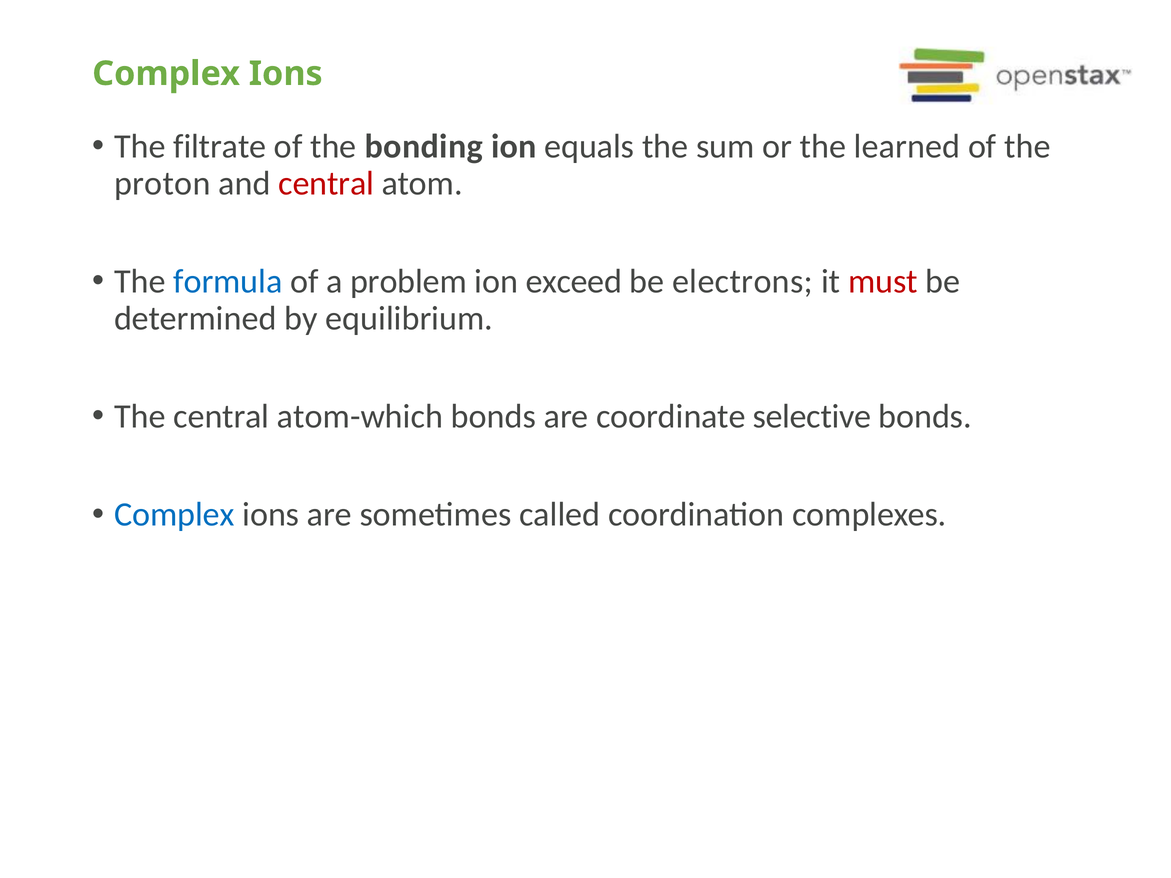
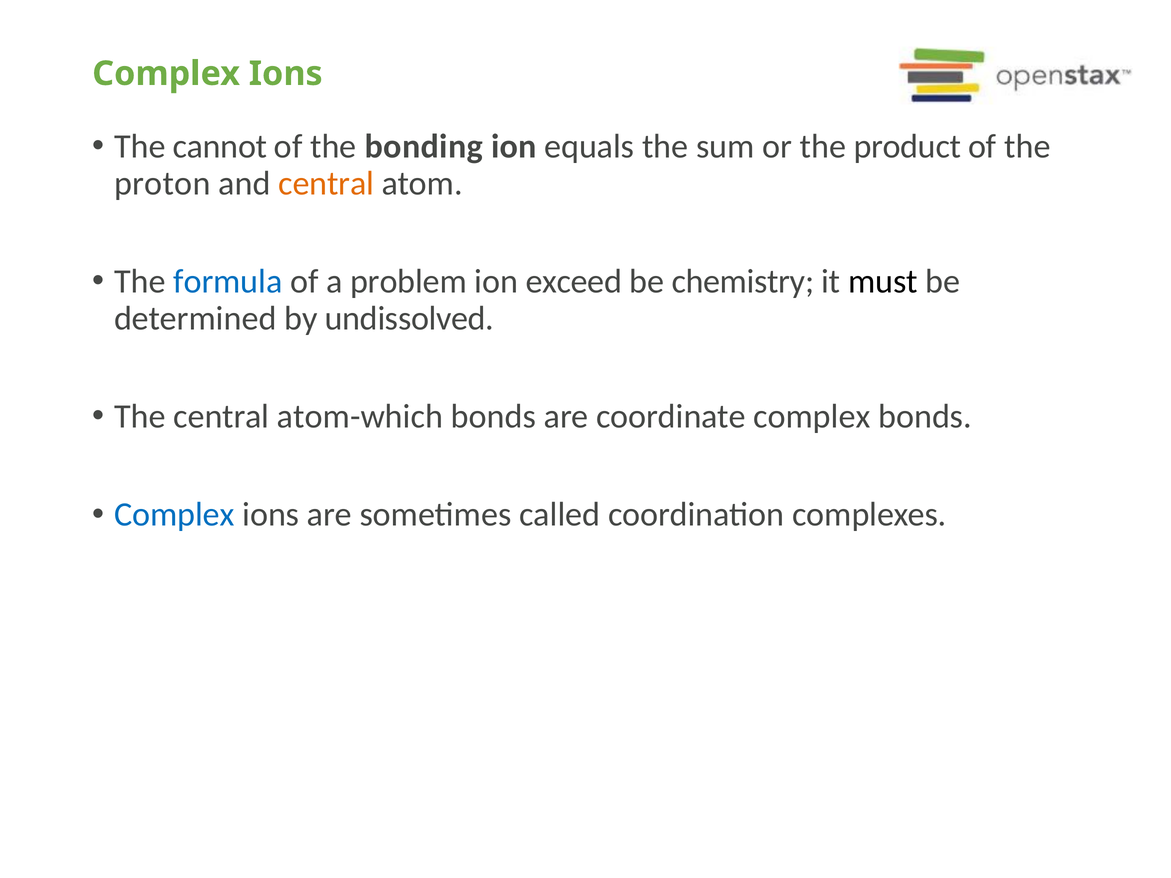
filtrate: filtrate -> cannot (220, 146)
learned: learned -> product (907, 146)
central colour: red -> orange (326, 183)
electrons: electrons -> chemistry (743, 282)
must colour: red -> black (883, 282)
equilibrium: equilibrium -> undissolved (409, 318)
coordinate selective: selective -> complex (812, 417)
